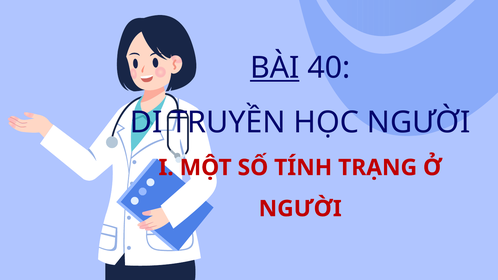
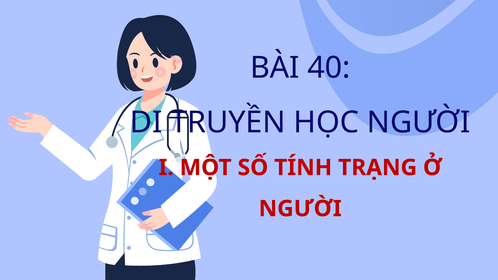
BÀI underline: present -> none (275, 68)
